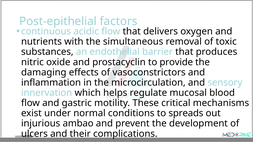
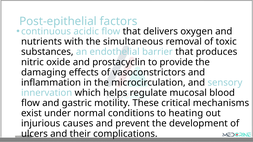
spreads: spreads -> heating (186, 113)
ambao: ambao -> causes (78, 124)
